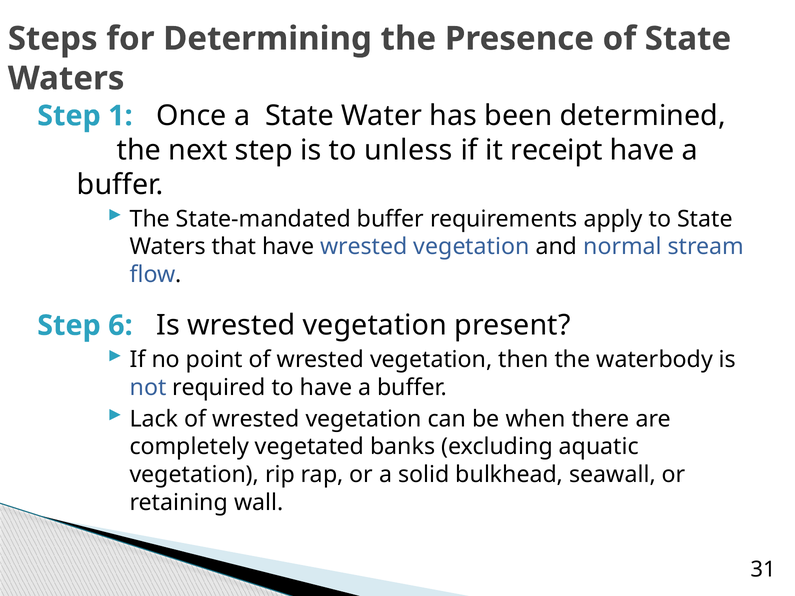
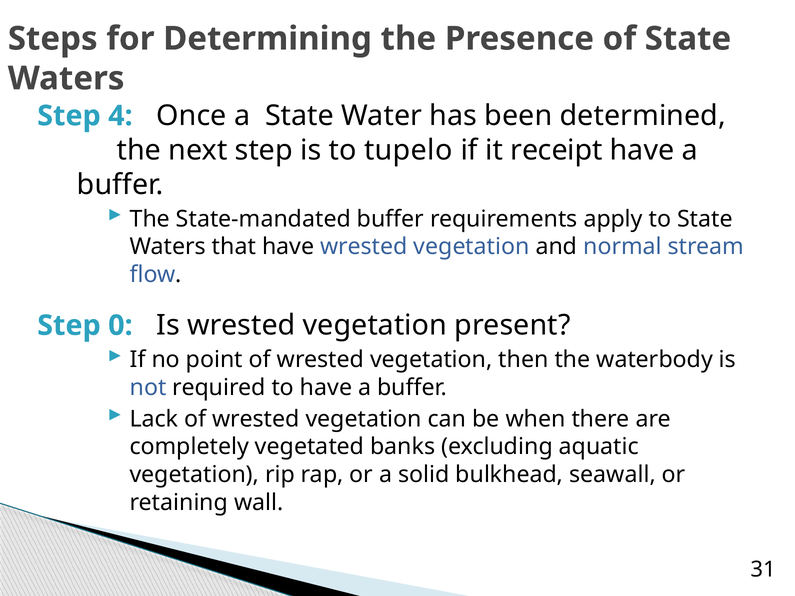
1: 1 -> 4 (120, 116)
unless: unless -> tupelo (408, 150)
6: 6 -> 0 (120, 326)
